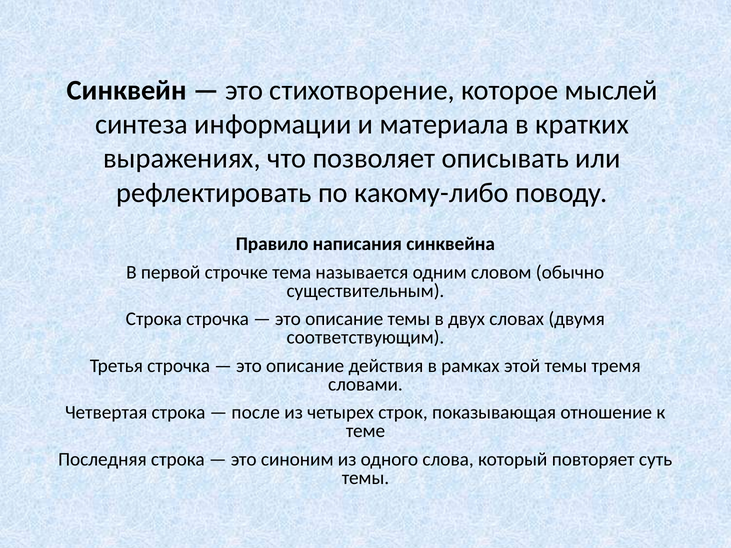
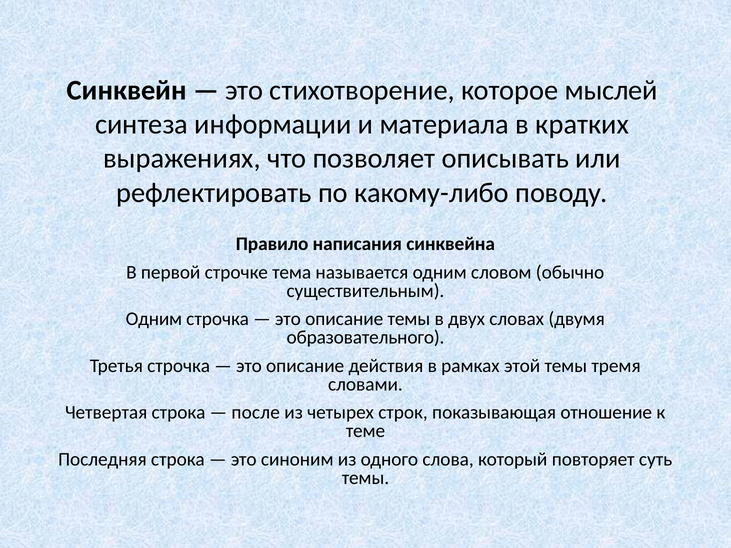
Строка: Строка -> Одним (154, 319)
соответствующим: соответствующим -> образовательного (366, 338)
